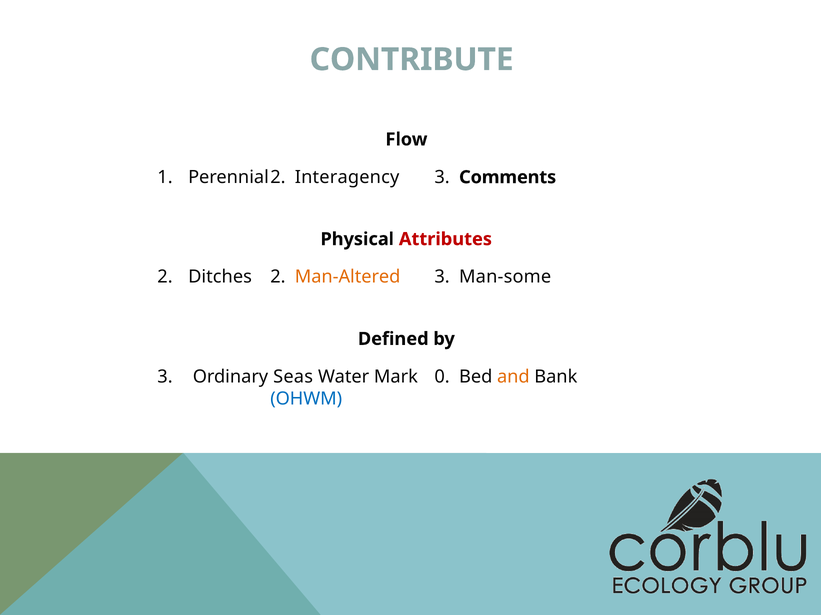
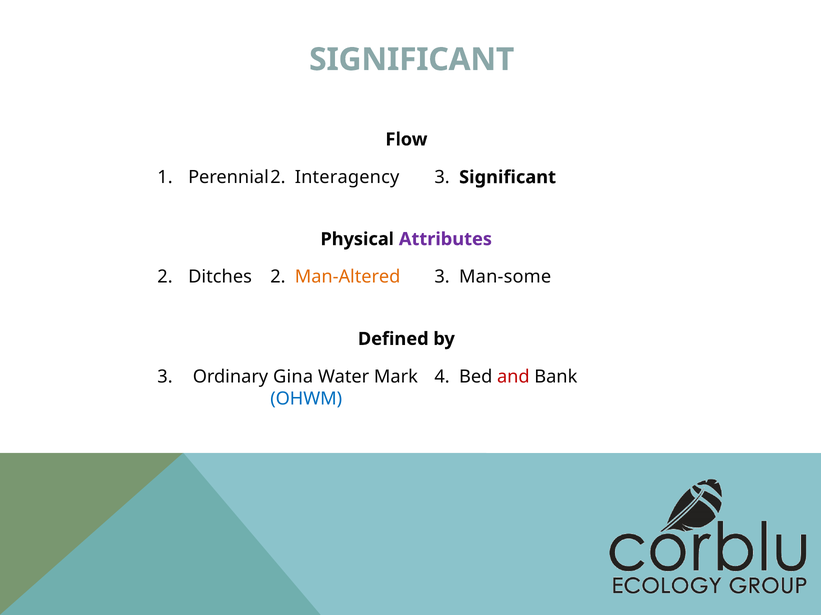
CONTRIBUTE: CONTRIBUTE -> SIGNIFICANT (412, 60)
3 Comments: Comments -> Significant (508, 177)
Attributes colour: red -> purple (445, 239)
Seas: Seas -> Gina (293, 377)
0: 0 -> 4 (442, 377)
and colour: orange -> red (513, 377)
